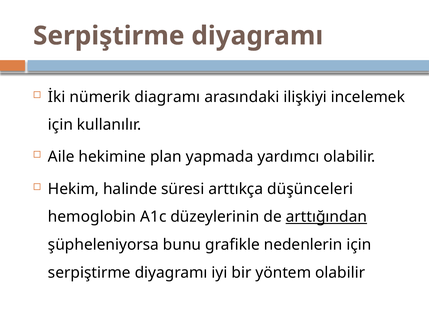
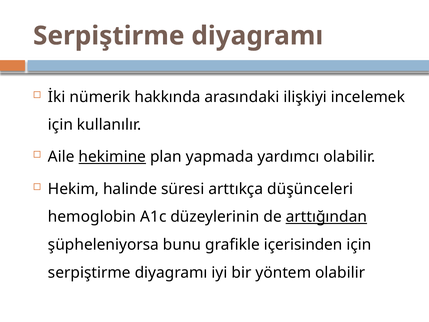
diagramı: diagramı -> hakkında (168, 97)
hekimine underline: none -> present (112, 157)
nedenlerin: nedenlerin -> içerisinden (303, 245)
